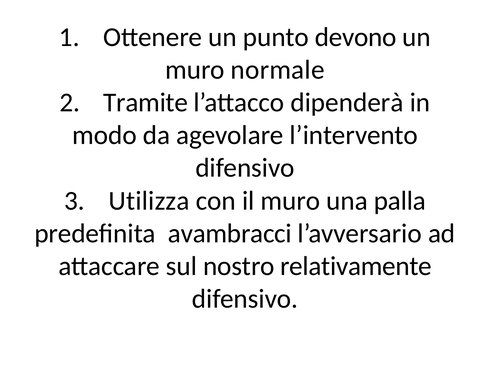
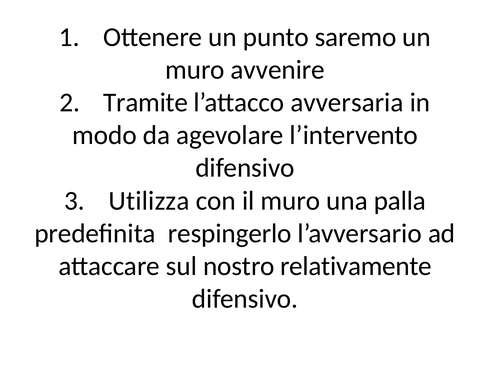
devono: devono -> saremo (356, 37)
normale: normale -> avvenire (278, 70)
dipenderà: dipenderà -> avversaria (347, 102)
avambracci: avambracci -> respingerlo (230, 233)
